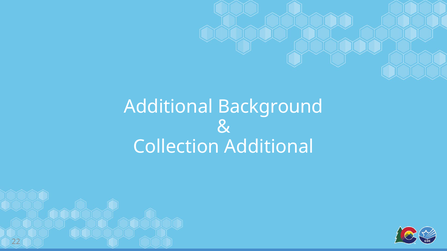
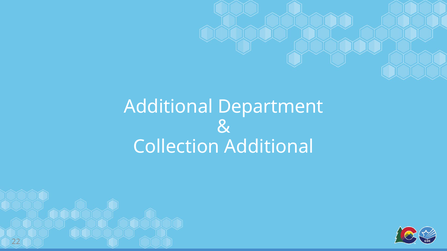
Background: Background -> Department (270, 107)
